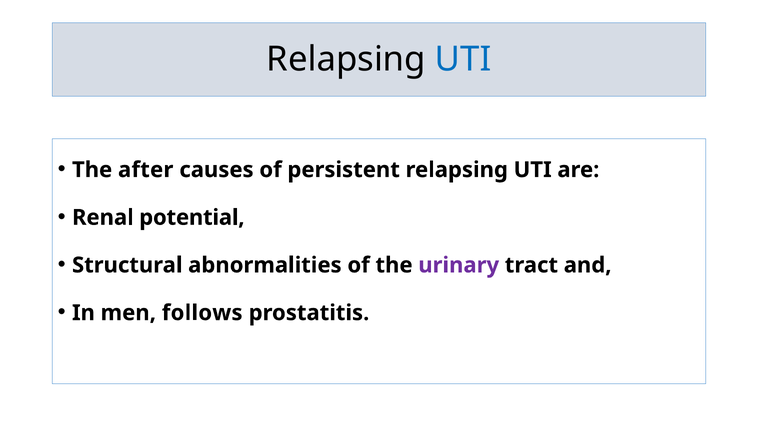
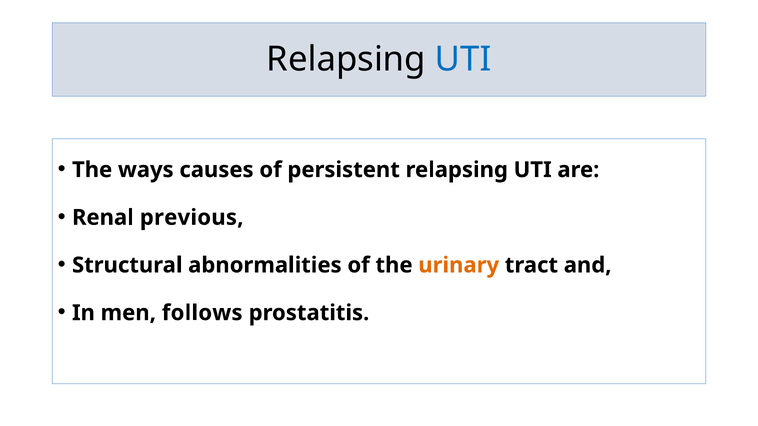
after: after -> ways (146, 170)
potential: potential -> previous (192, 218)
urinary colour: purple -> orange (459, 265)
